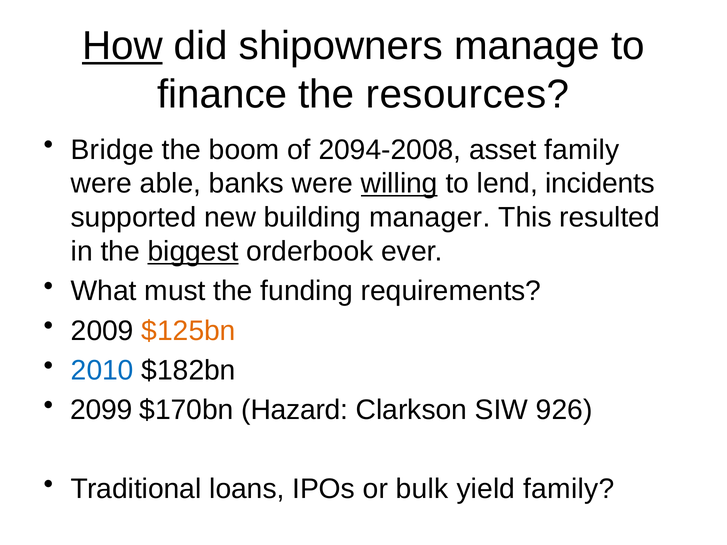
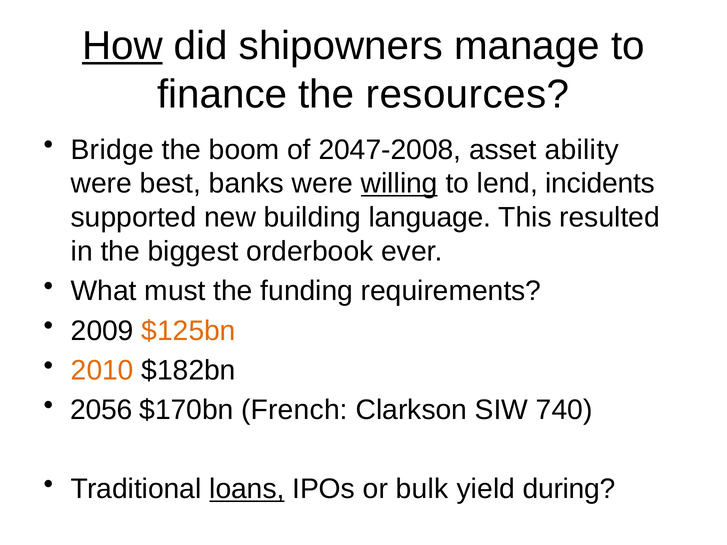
2094-2008: 2094-2008 -> 2047-2008 (390, 150)
asset family: family -> ability (582, 150)
able: able -> best (170, 184)
manager: manager -> language (430, 218)
biggest underline: present -> none (193, 252)
2010 colour: blue -> orange (102, 370)
2099: 2099 -> 2056 (101, 410)
Hazard: Hazard -> French (295, 410)
926: 926 -> 740 (564, 410)
loans underline: none -> present (247, 489)
yield family: family -> during (569, 489)
